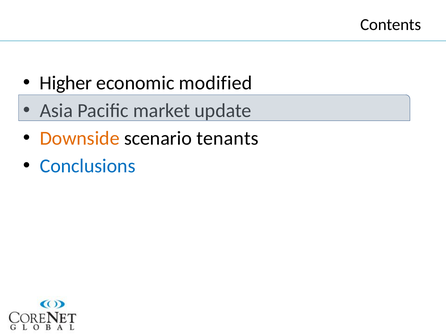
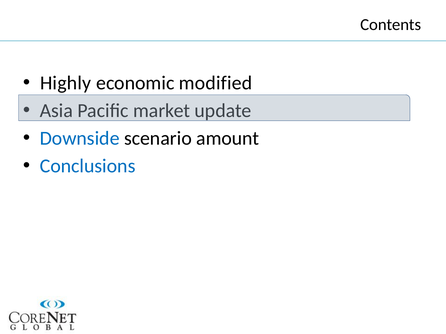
Higher: Higher -> Highly (66, 83)
Downside colour: orange -> blue (80, 139)
tenants: tenants -> amount (228, 139)
